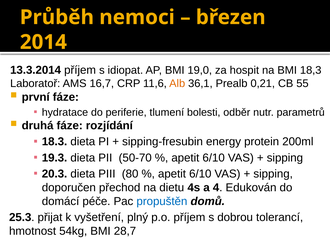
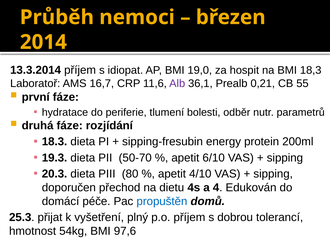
Alb colour: orange -> purple (177, 83)
6/10: 6/10 -> 4/10 (200, 173)
28,7: 28,7 -> 97,6 (125, 231)
